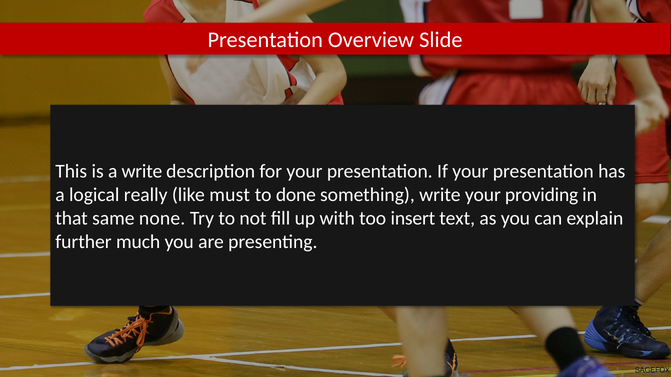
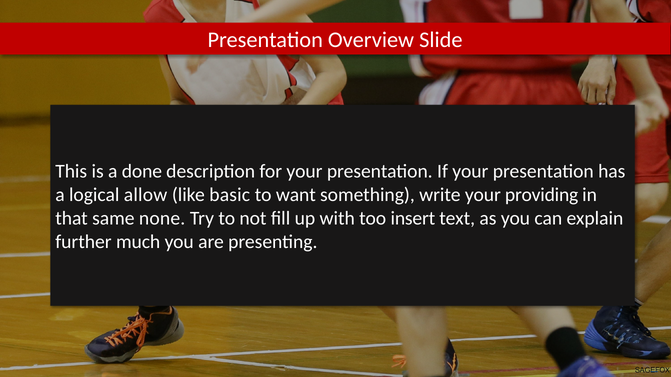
a write: write -> done (142, 172)
really: really -> allow (146, 195)
must: must -> basic (230, 195)
done: done -> want (296, 195)
